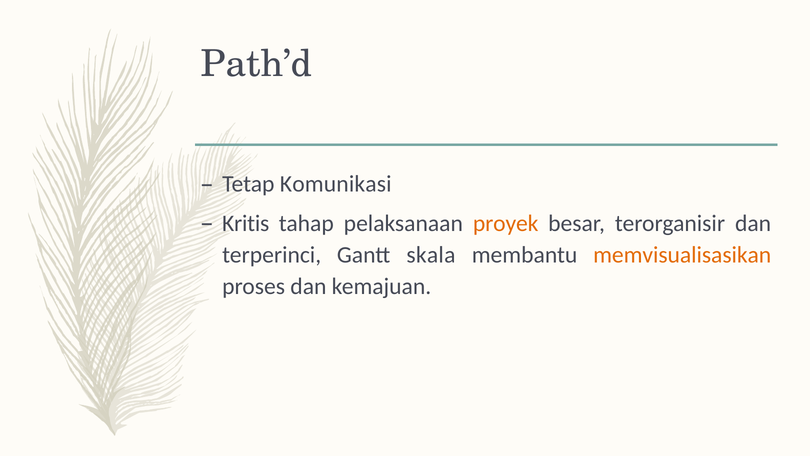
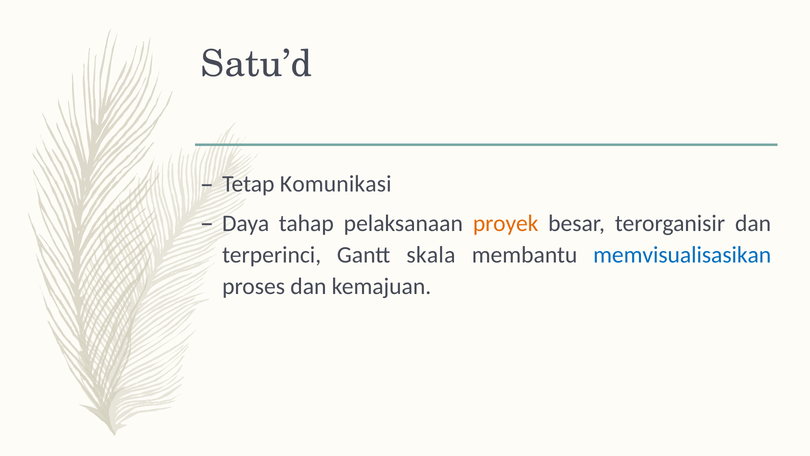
Path’d: Path’d -> Satu’d (256, 64)
Kritis: Kritis -> Daya (246, 223)
memvisualisasikan colour: orange -> blue (682, 255)
